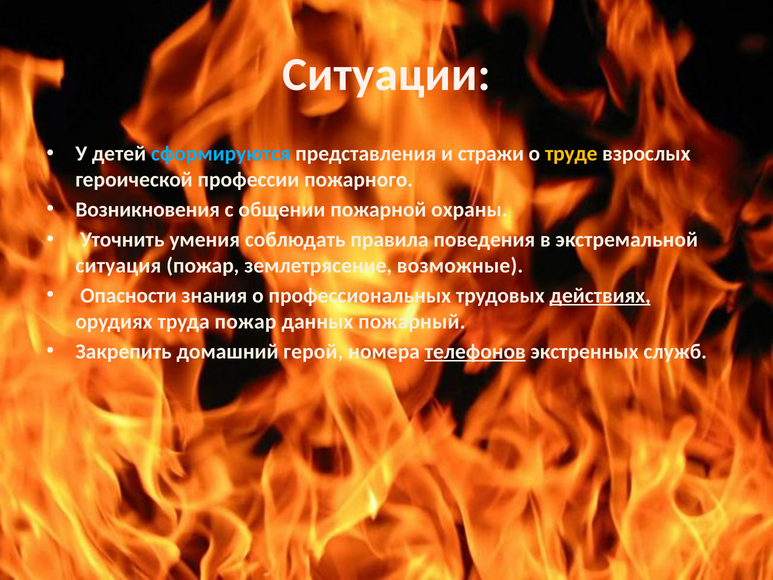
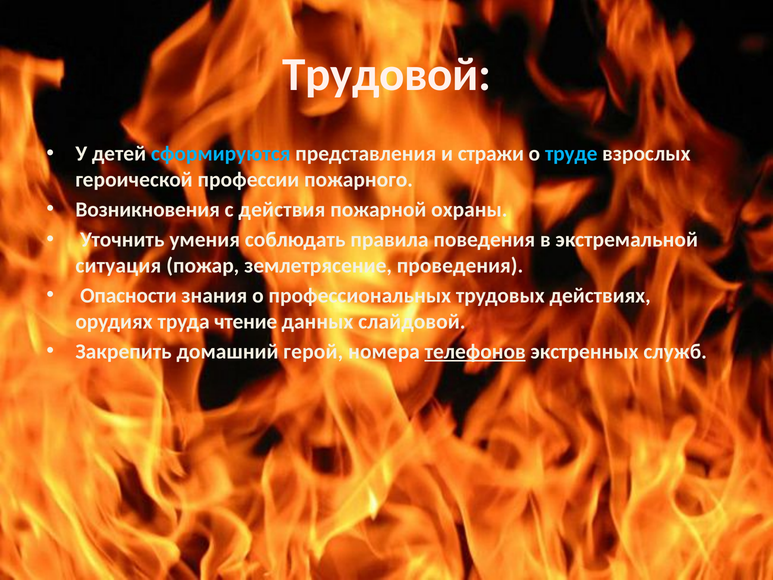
Ситуации: Ситуации -> Трудовой (387, 75)
труде colour: yellow -> light blue (571, 154)
общении: общении -> действия (282, 209)
возможные: возможные -> проведения (460, 265)
действиях underline: present -> none (600, 295)
труда пожар: пожар -> чтение (246, 321)
пожарный: пожарный -> слайдовой (412, 321)
